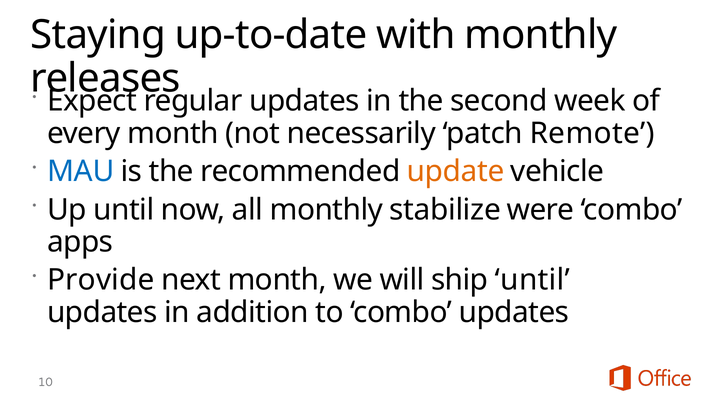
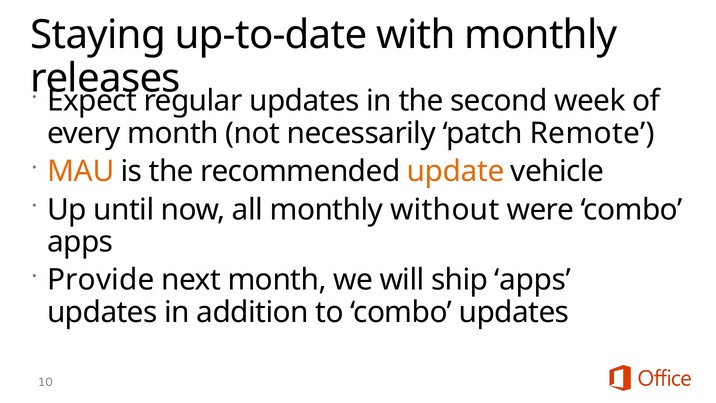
MAU colour: blue -> orange (81, 171)
stabilize: stabilize -> without (445, 210)
ship until: until -> apps (533, 280)
